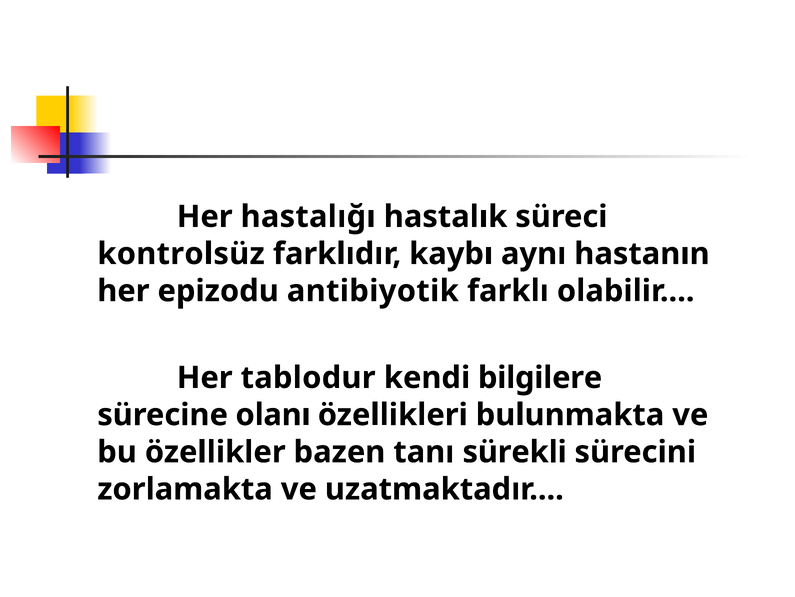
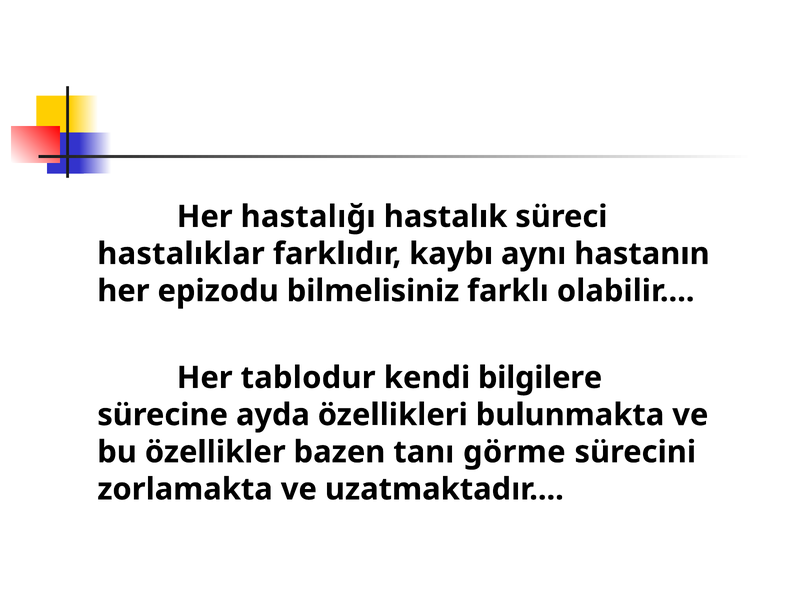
kontrolsüz: kontrolsüz -> hastalıklar (181, 254)
antibiyotik: antibiyotik -> bilmelisiniz (373, 291)
olanı: olanı -> ayda (273, 414)
sürekli: sürekli -> görme (514, 452)
